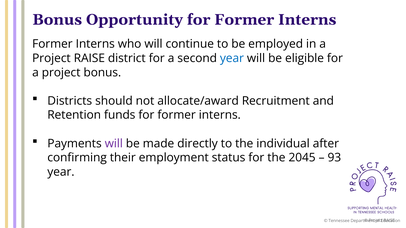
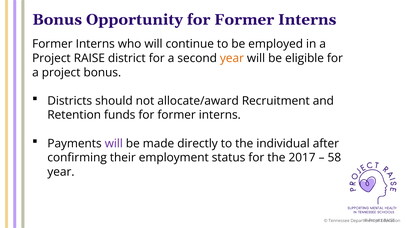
year colour: blue -> orange (232, 58)
2045: 2045 -> 2017 (302, 158)
93: 93 -> 58 (334, 158)
